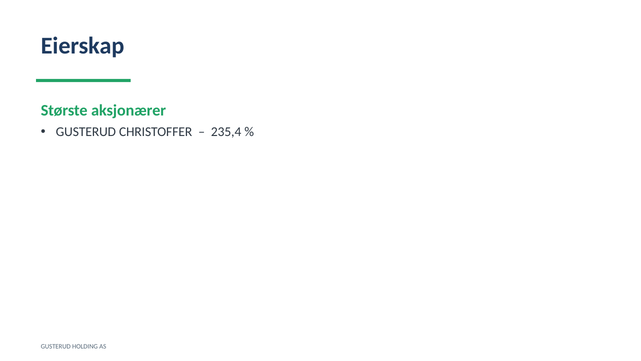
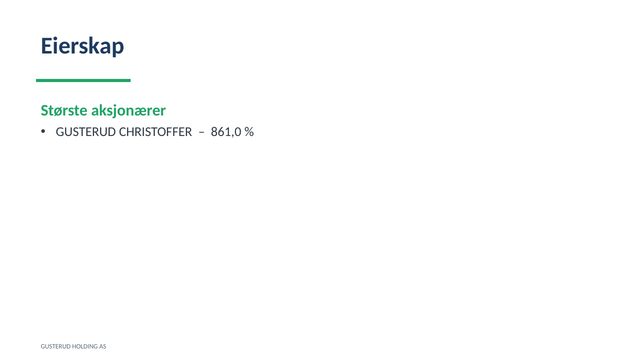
235,4: 235,4 -> 861,0 (226, 132)
